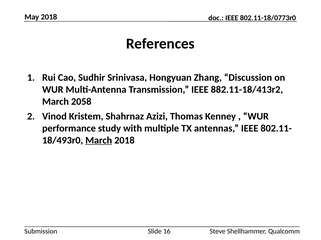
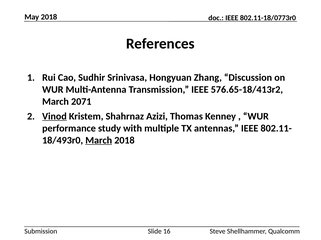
882.11-18/413r2: 882.11-18/413r2 -> 576.65-18/413r2 (247, 90)
2058: 2058 -> 2071 (81, 102)
Vinod underline: none -> present (54, 117)
